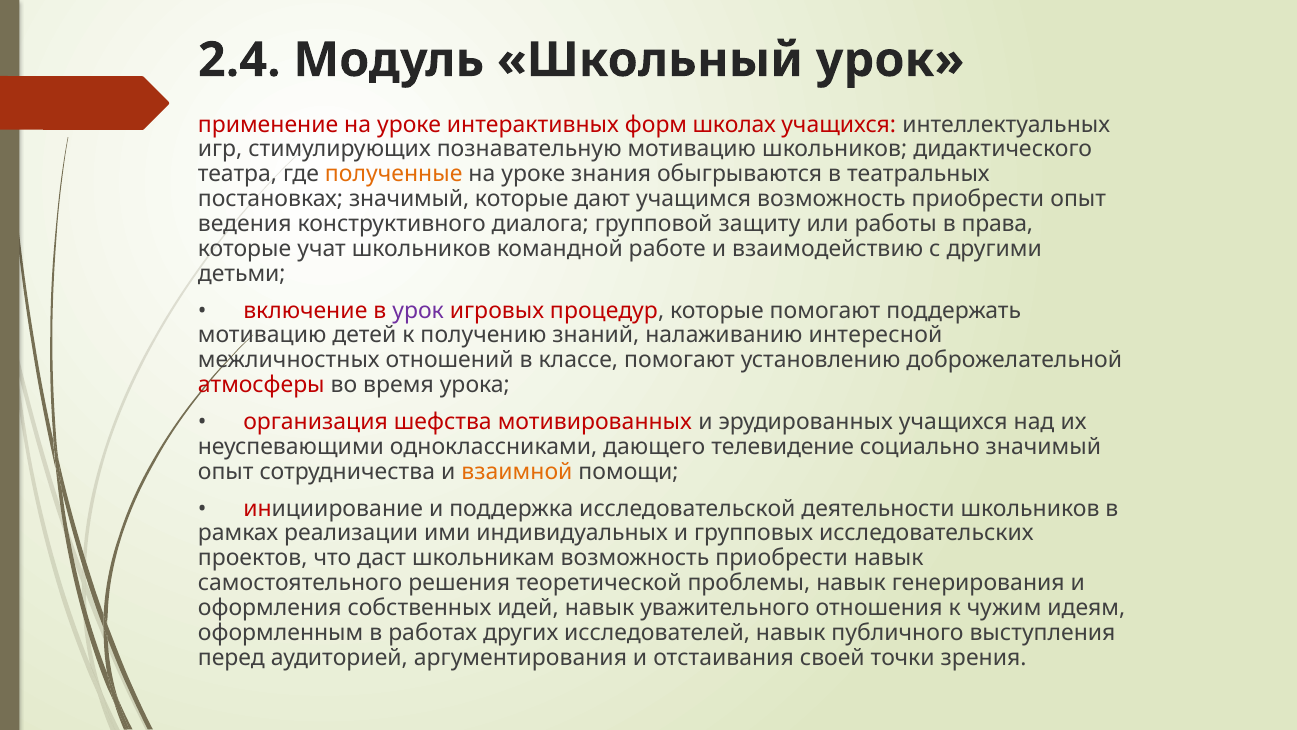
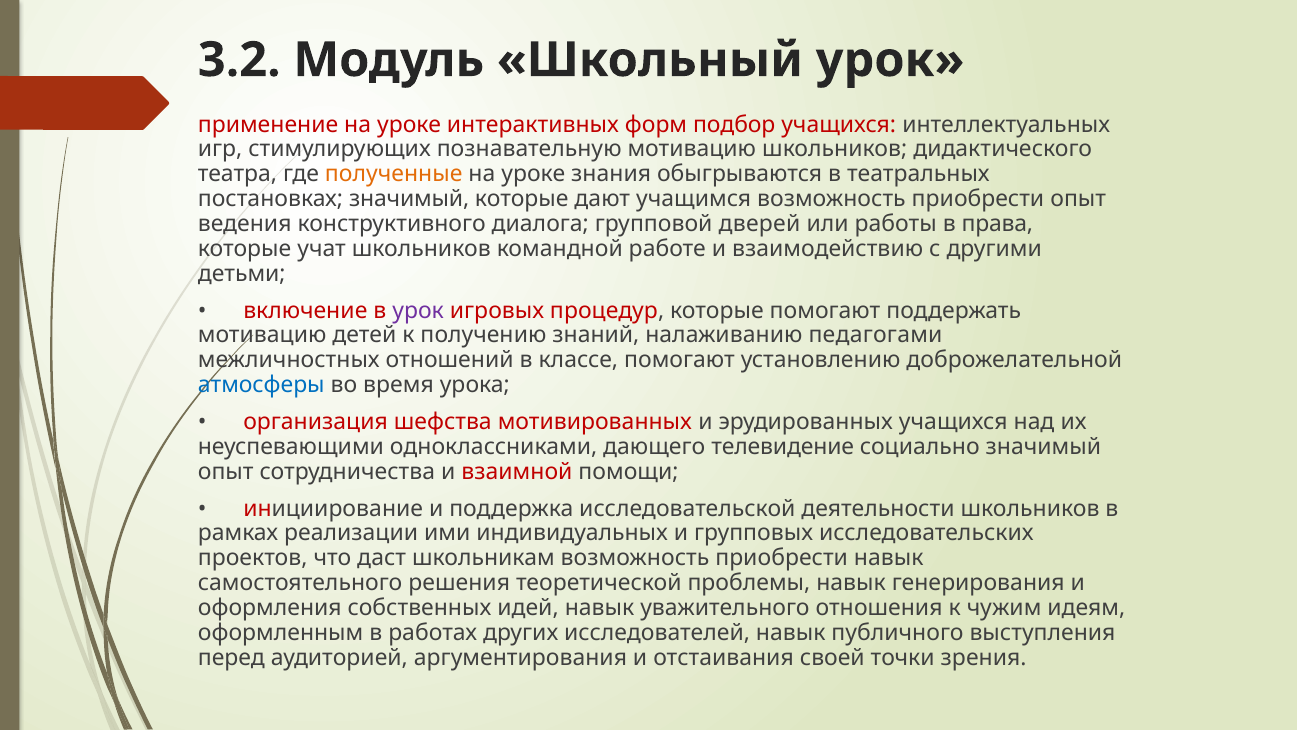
2.4: 2.4 -> 3.2 (239, 60)
школах: школах -> подбор (734, 124)
защиту: защиту -> дверей (759, 224)
интересной: интересной -> педагогами (876, 335)
атмосферы colour: red -> blue (261, 385)
взаимной colour: orange -> red (517, 471)
